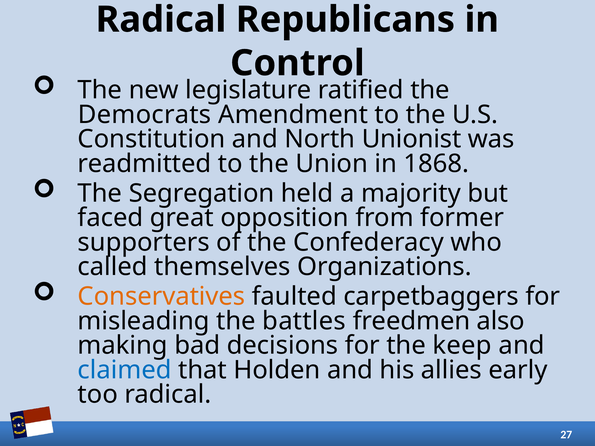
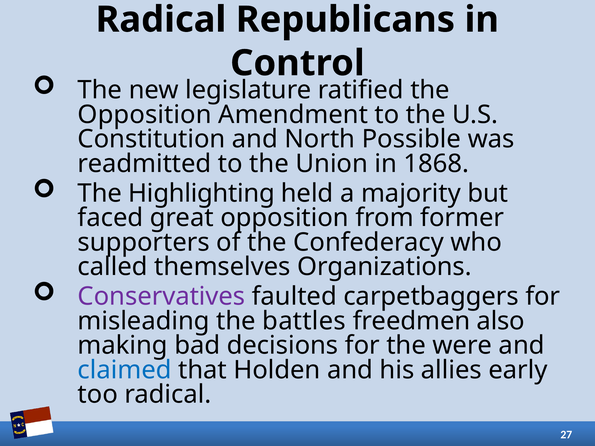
Democrats: Democrats -> Opposition (145, 115)
Unionist: Unionist -> Possible (411, 139)
Segregation: Segregation -> Highlighting (202, 193)
Conservatives colour: orange -> purple (161, 297)
keep: keep -> were (462, 346)
